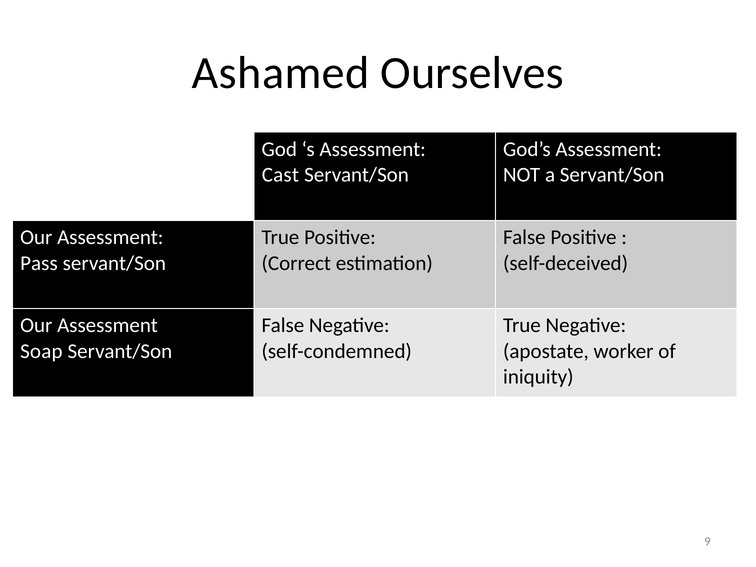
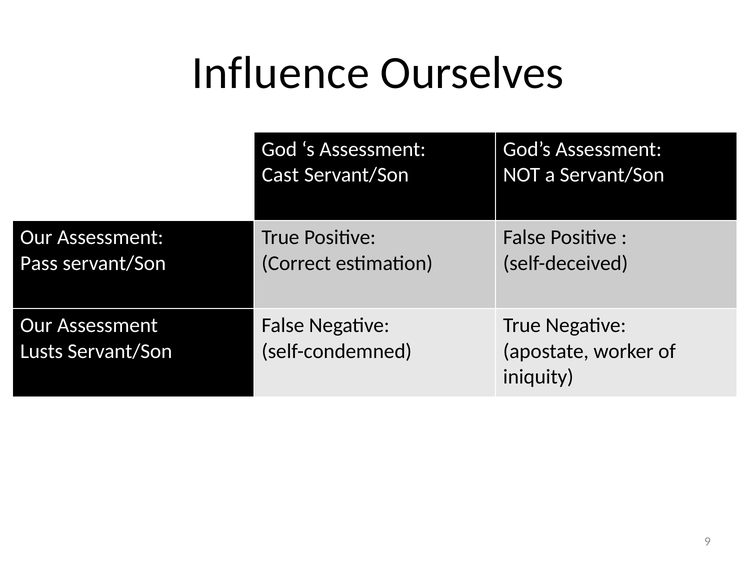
Ashamed: Ashamed -> Influence (281, 73)
Soap: Soap -> Lusts (42, 351)
